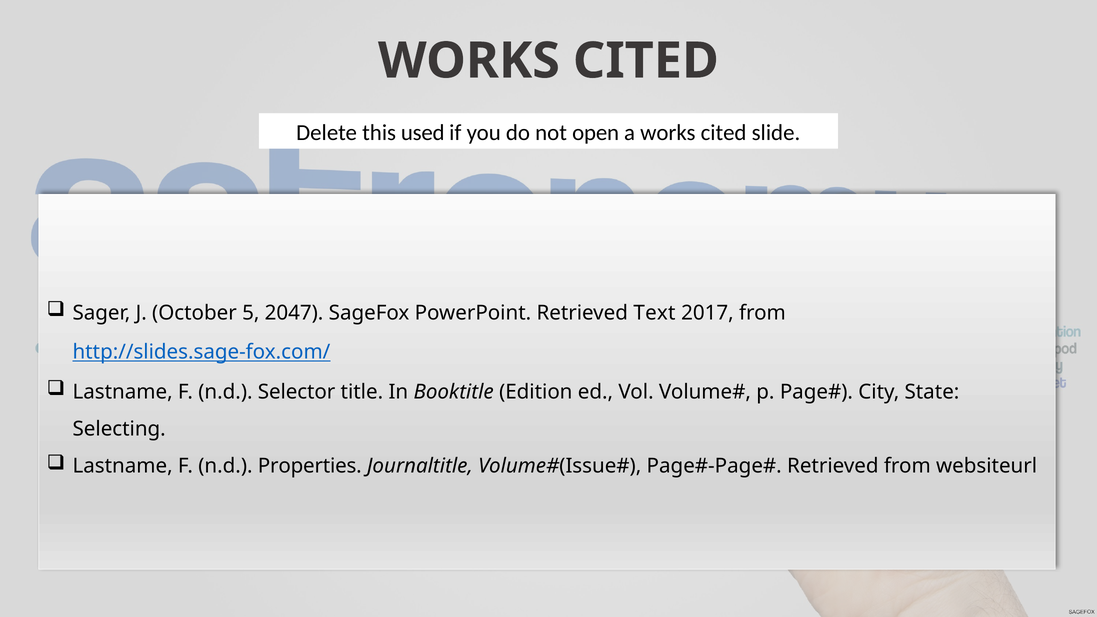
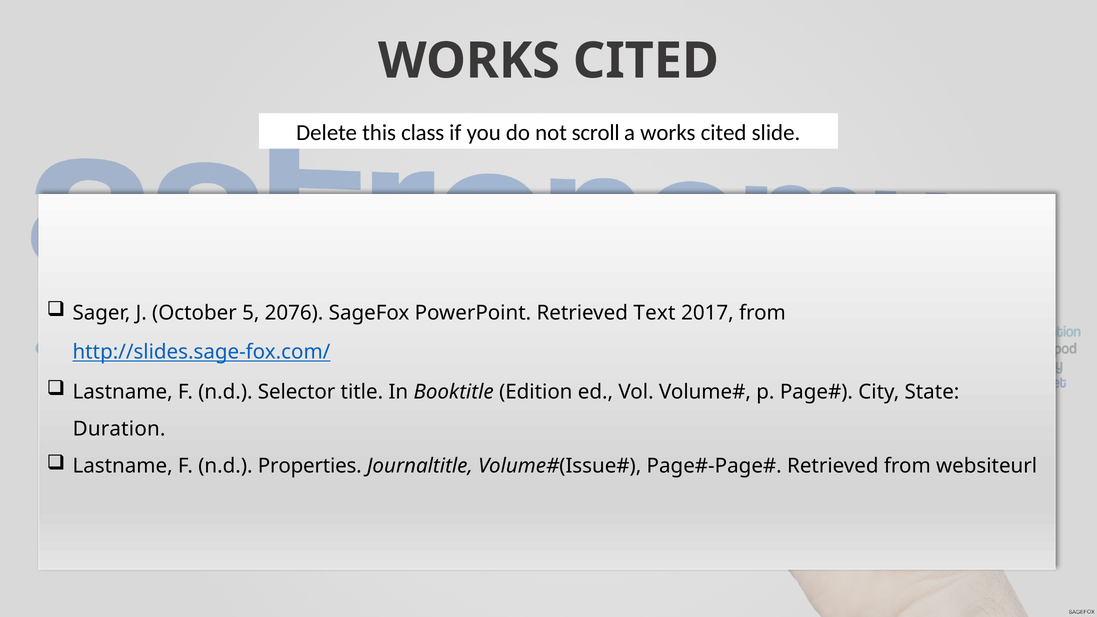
used: used -> class (423, 133)
open: open -> scroll (596, 133)
2047: 2047 -> 2076 (294, 313)
Selecting: Selecting -> Duration (119, 429)
